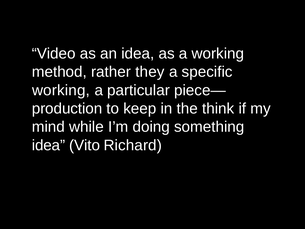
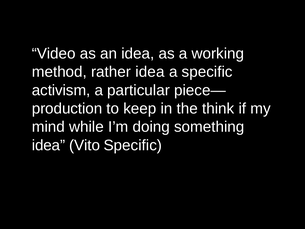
rather they: they -> idea (150, 72)
working: working -> activism (61, 90)
Vito Richard: Richard -> Specific (133, 145)
